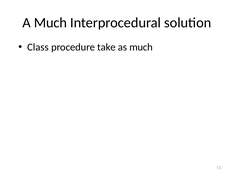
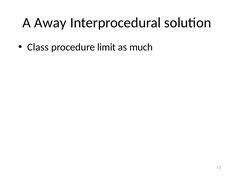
A Much: Much -> Away (50, 23)
take: take -> limit (106, 47)
